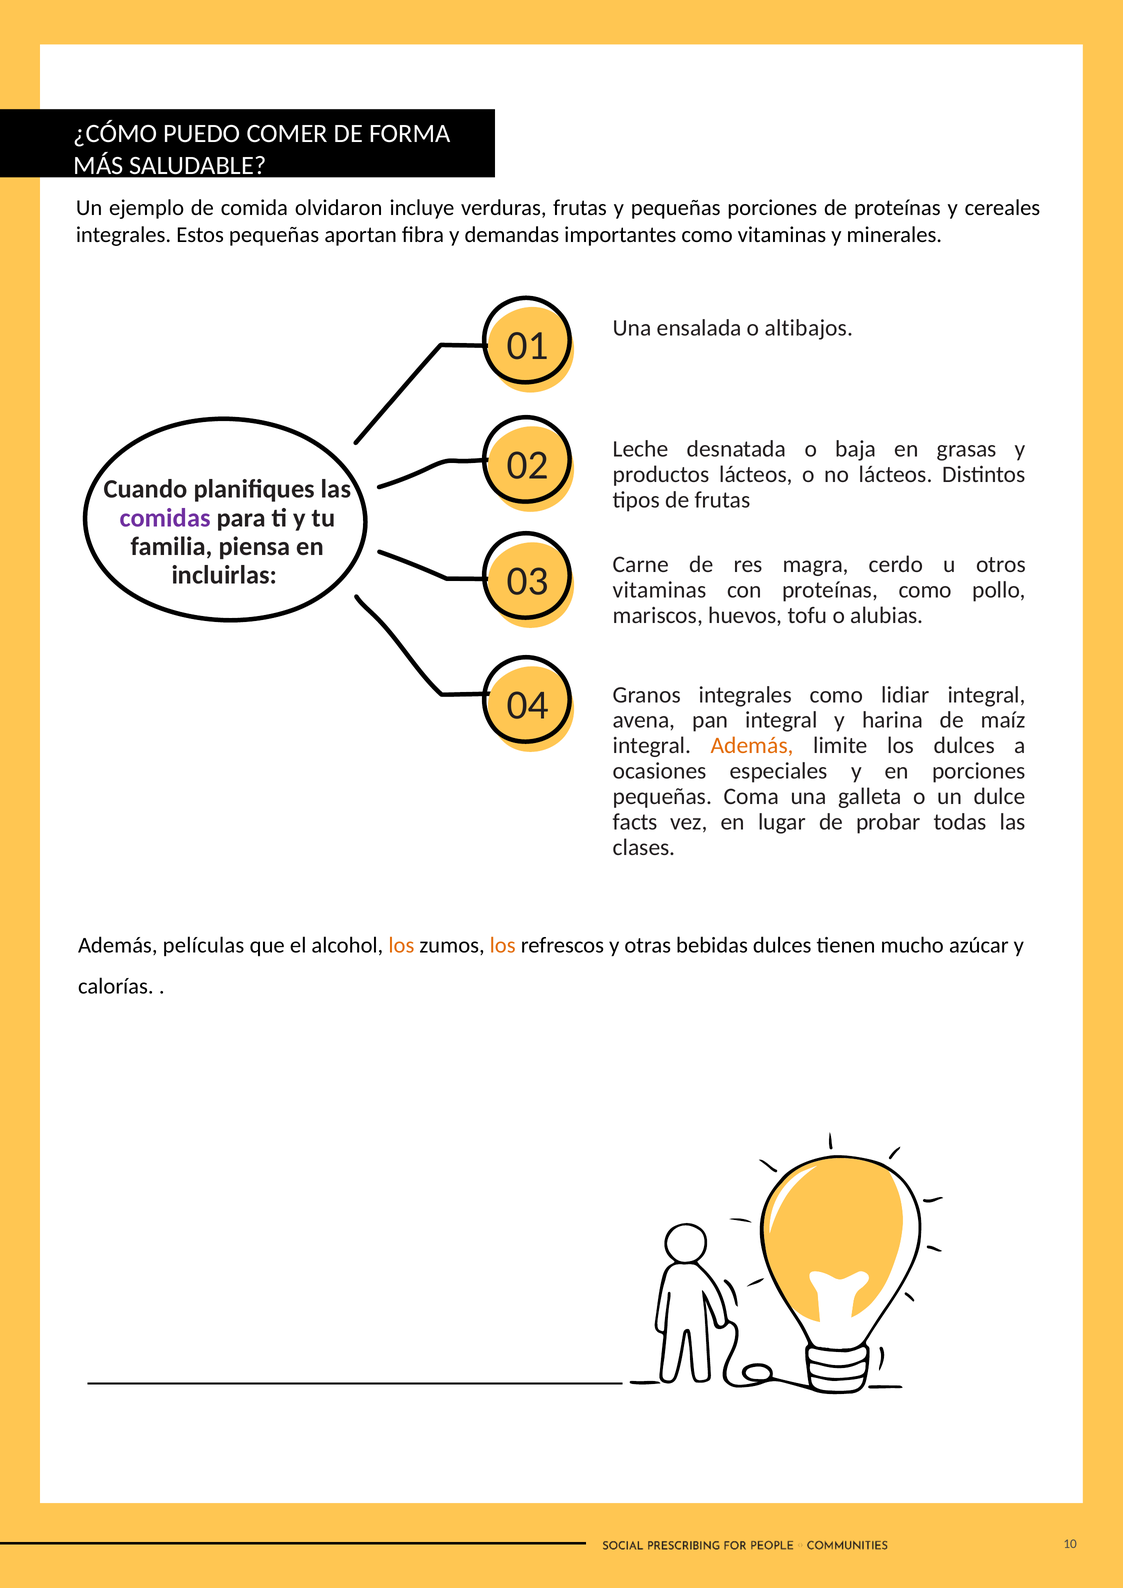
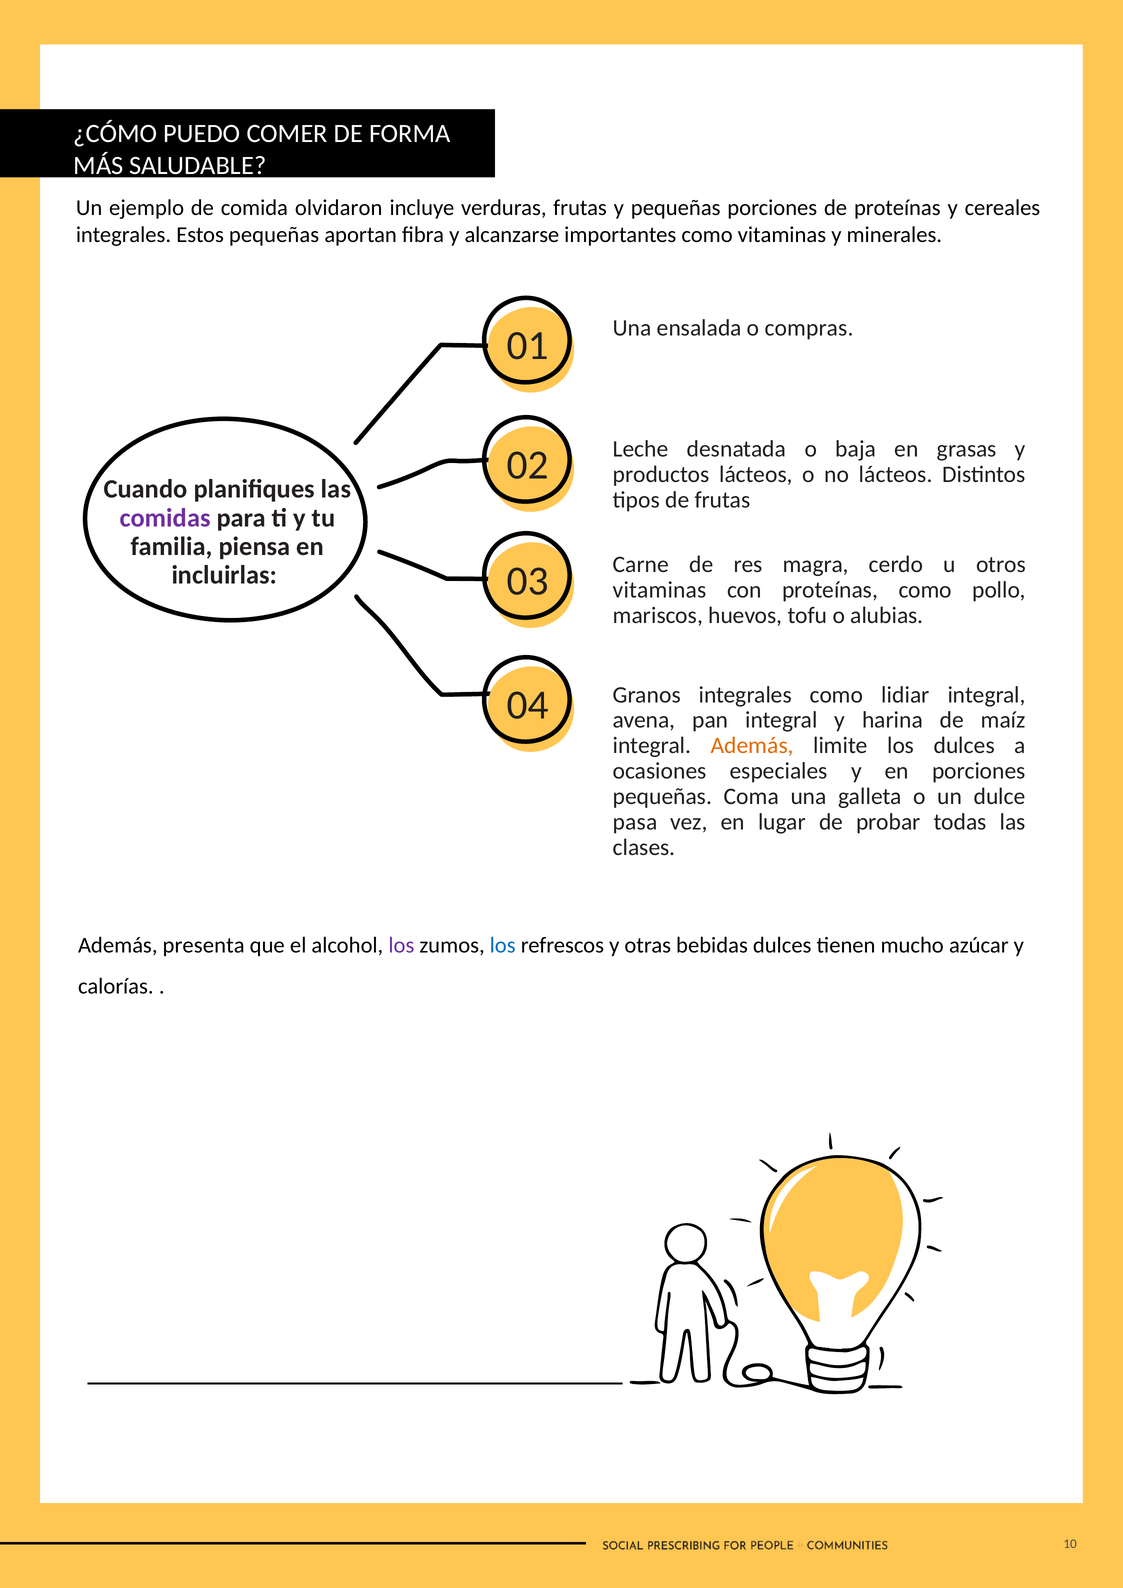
demandas: demandas -> alcanzarse (512, 235)
altibajos: altibajos -> compras (809, 328)
facts: facts -> pasa (635, 822)
películas: películas -> presenta (204, 946)
los colour: orange -> purple (401, 946)
los colour: orange -> blue (503, 946)
